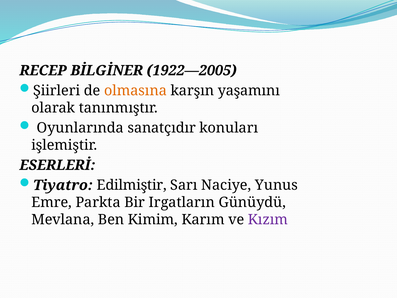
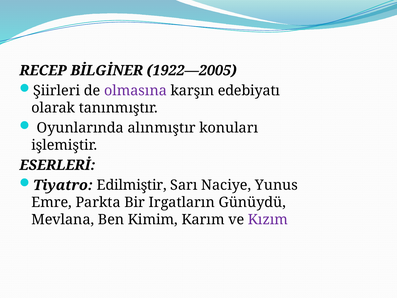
olmasına colour: orange -> purple (135, 91)
yaşamını: yaşamını -> edebiyatı (249, 91)
sanatçıdır: sanatçıdır -> alınmıştır (162, 128)
